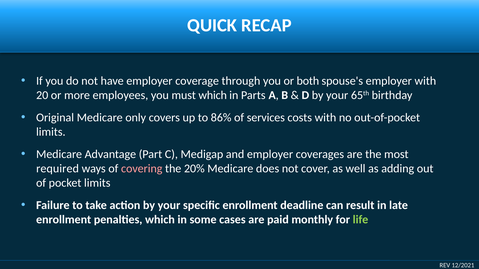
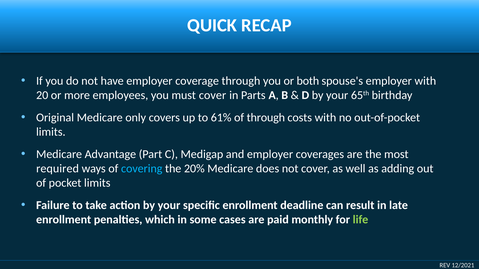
must which: which -> cover (213, 95)
86%: 86% -> 61% (221, 118)
of services: services -> through (266, 118)
covering colour: pink -> light blue (142, 169)
